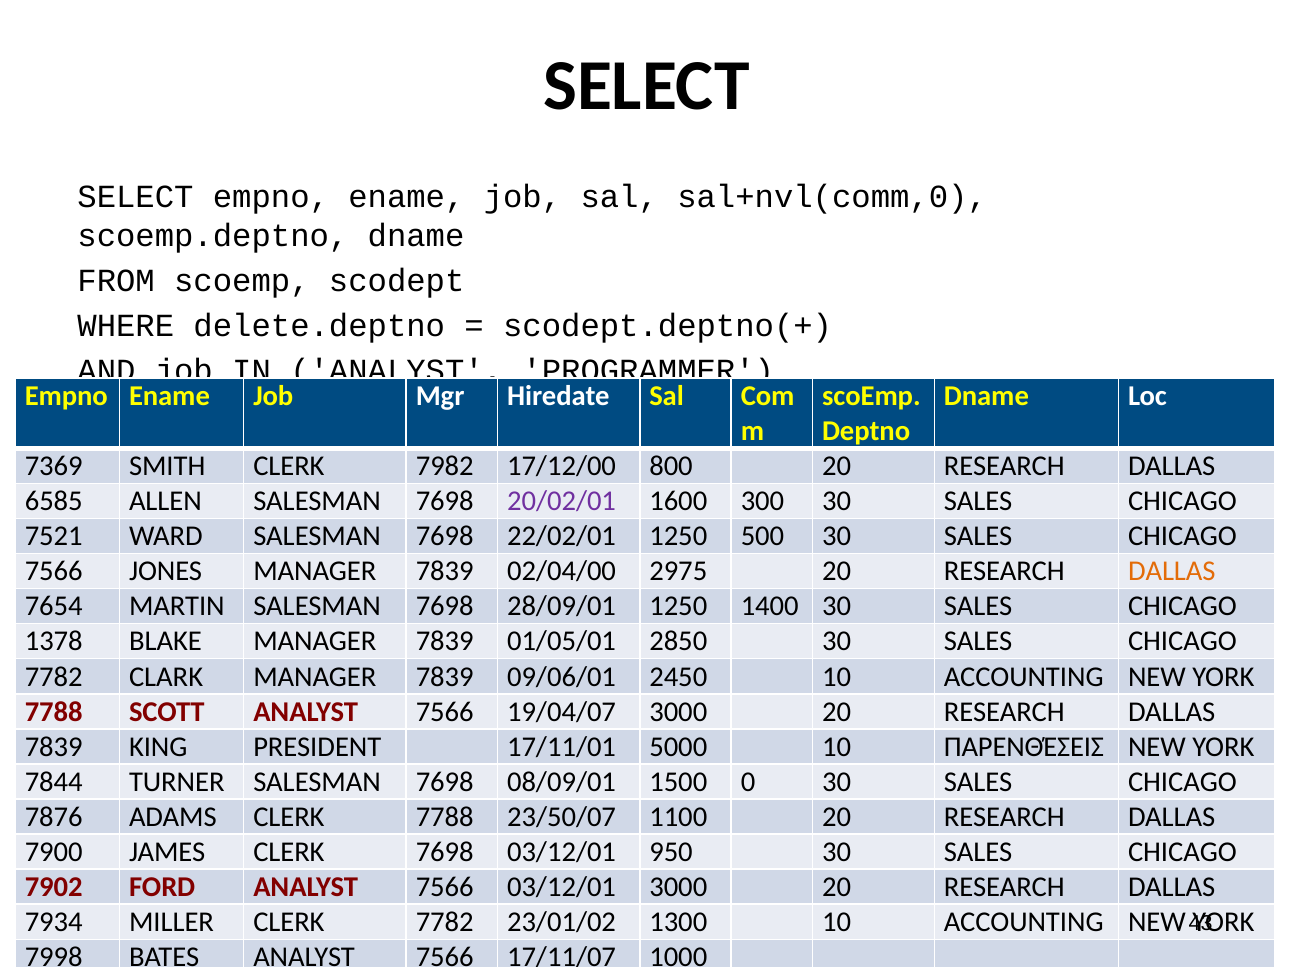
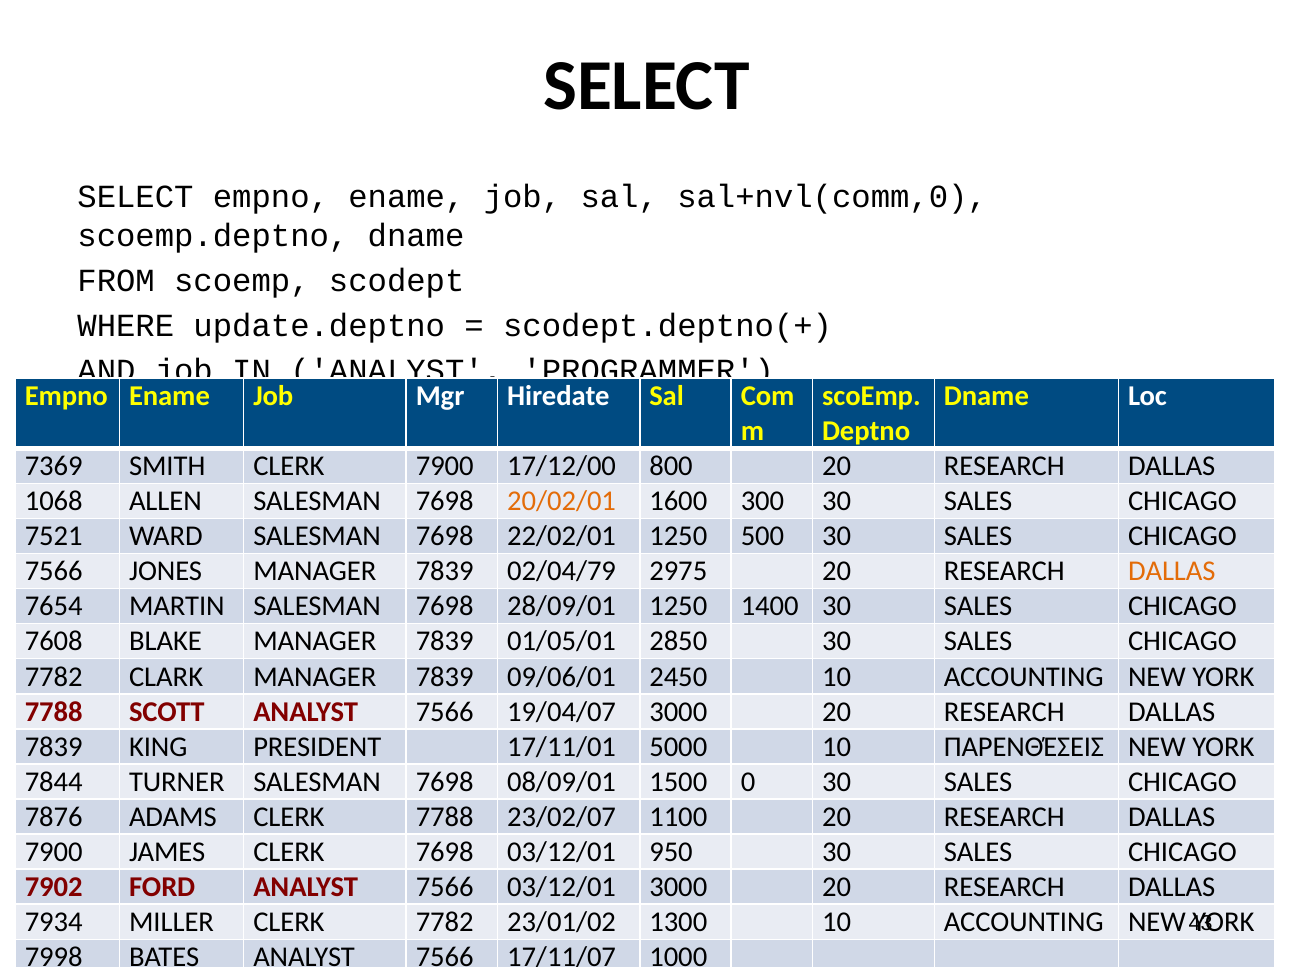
delete.deptno: delete.deptno -> update.deptno (319, 326)
CLERK 7982: 7982 -> 7900 (445, 466)
6585: 6585 -> 1068 (54, 501)
20/02/01 colour: purple -> orange (562, 501)
02/04/00: 02/04/00 -> 02/04/79 (562, 572)
1378: 1378 -> 7608 (54, 642)
23/50/07: 23/50/07 -> 23/02/07 (562, 817)
